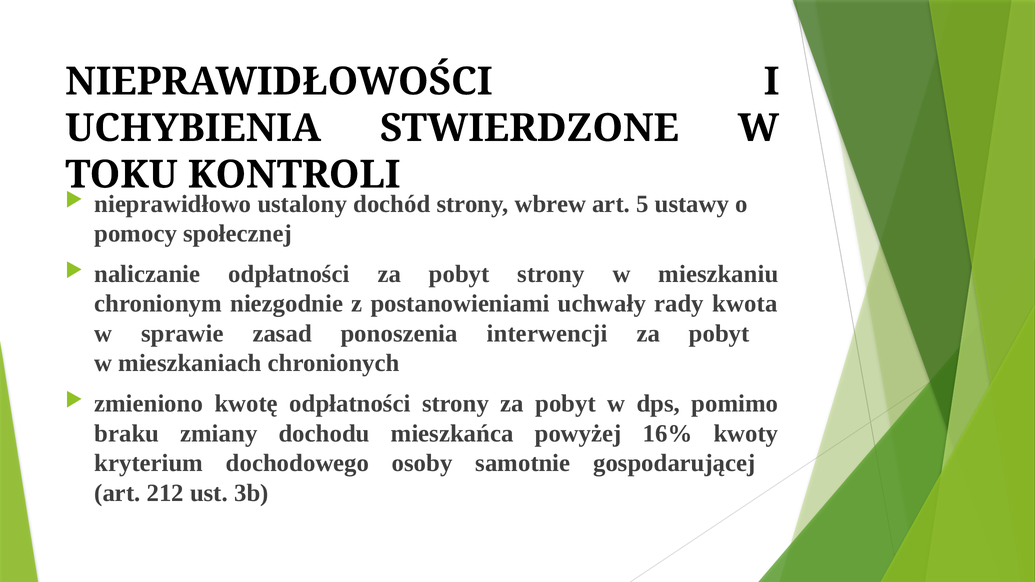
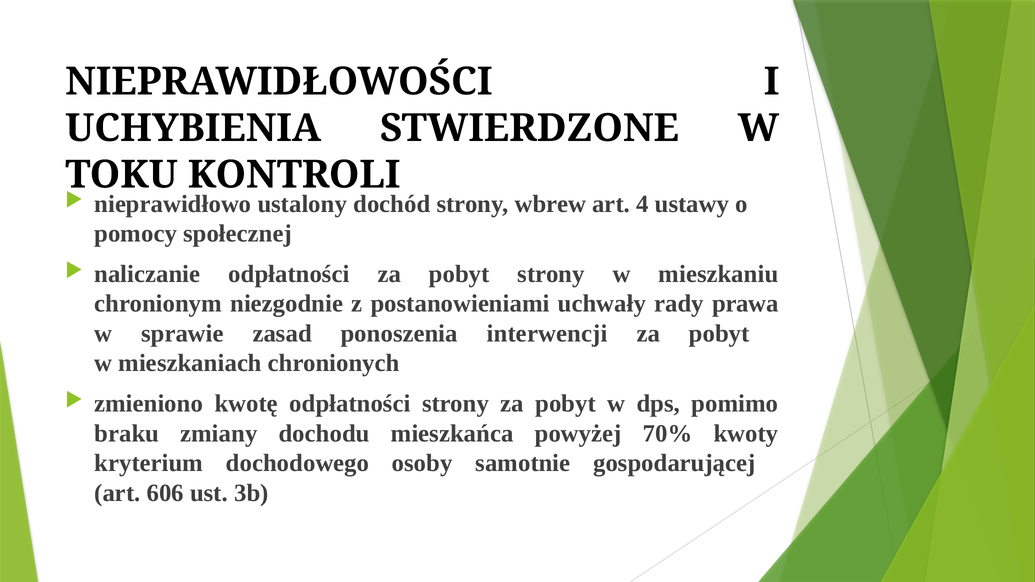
5: 5 -> 4 (642, 204)
kwota: kwota -> prawa (745, 304)
16%: 16% -> 70% (668, 434)
212: 212 -> 606 (165, 493)
